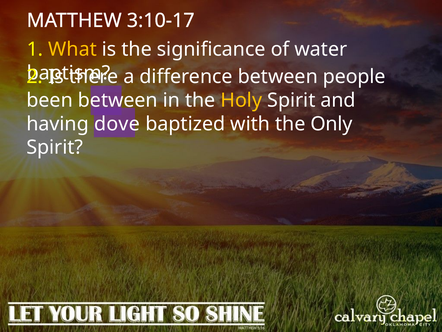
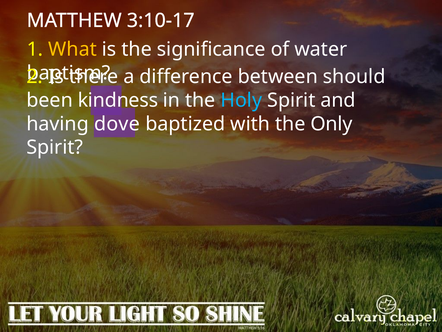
people: people -> should (354, 77)
been between: between -> kindness (118, 100)
Holy colour: yellow -> light blue (241, 100)
